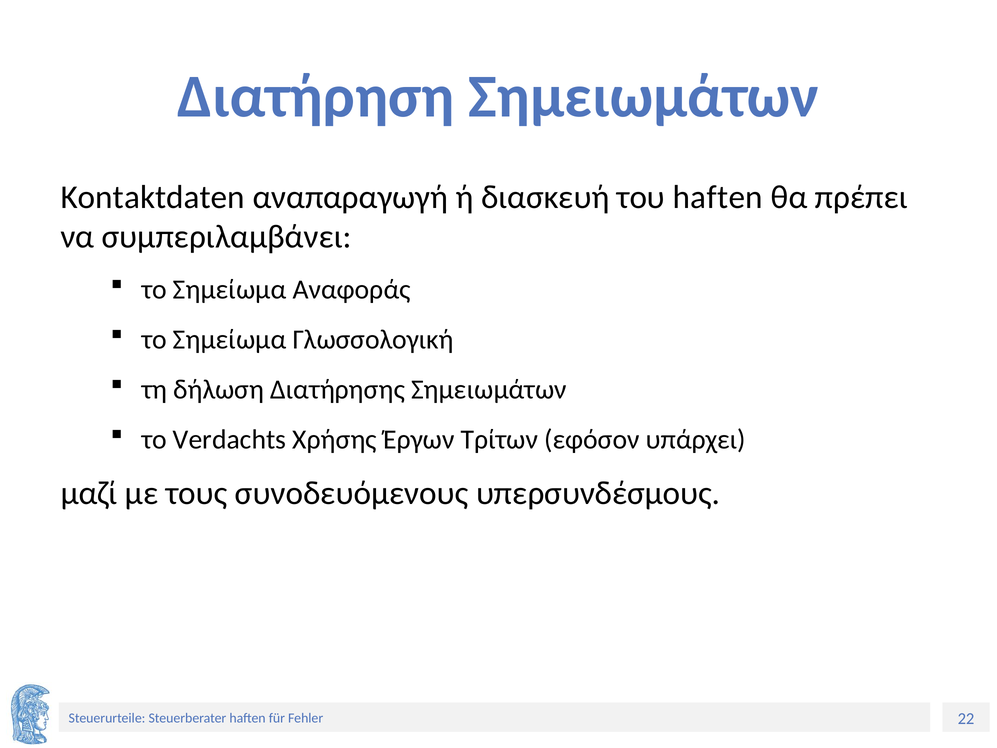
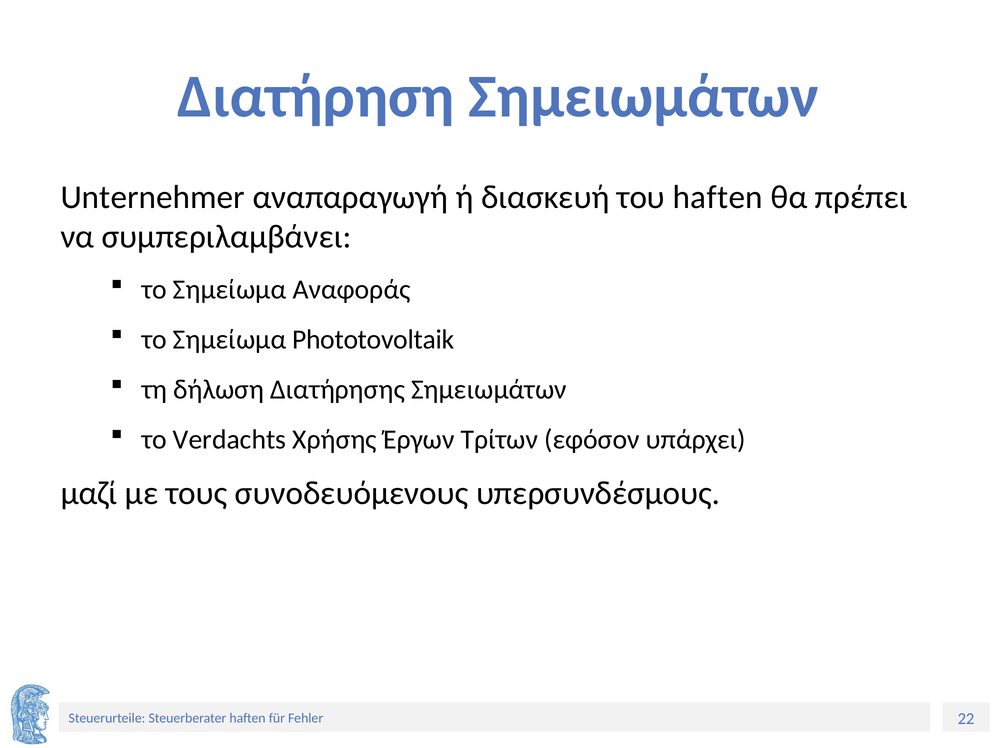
Kontaktdaten: Kontaktdaten -> Unternehmer (153, 197)
Γλωσσολογική: Γλωσσολογική -> Phototovoltaik (373, 340)
